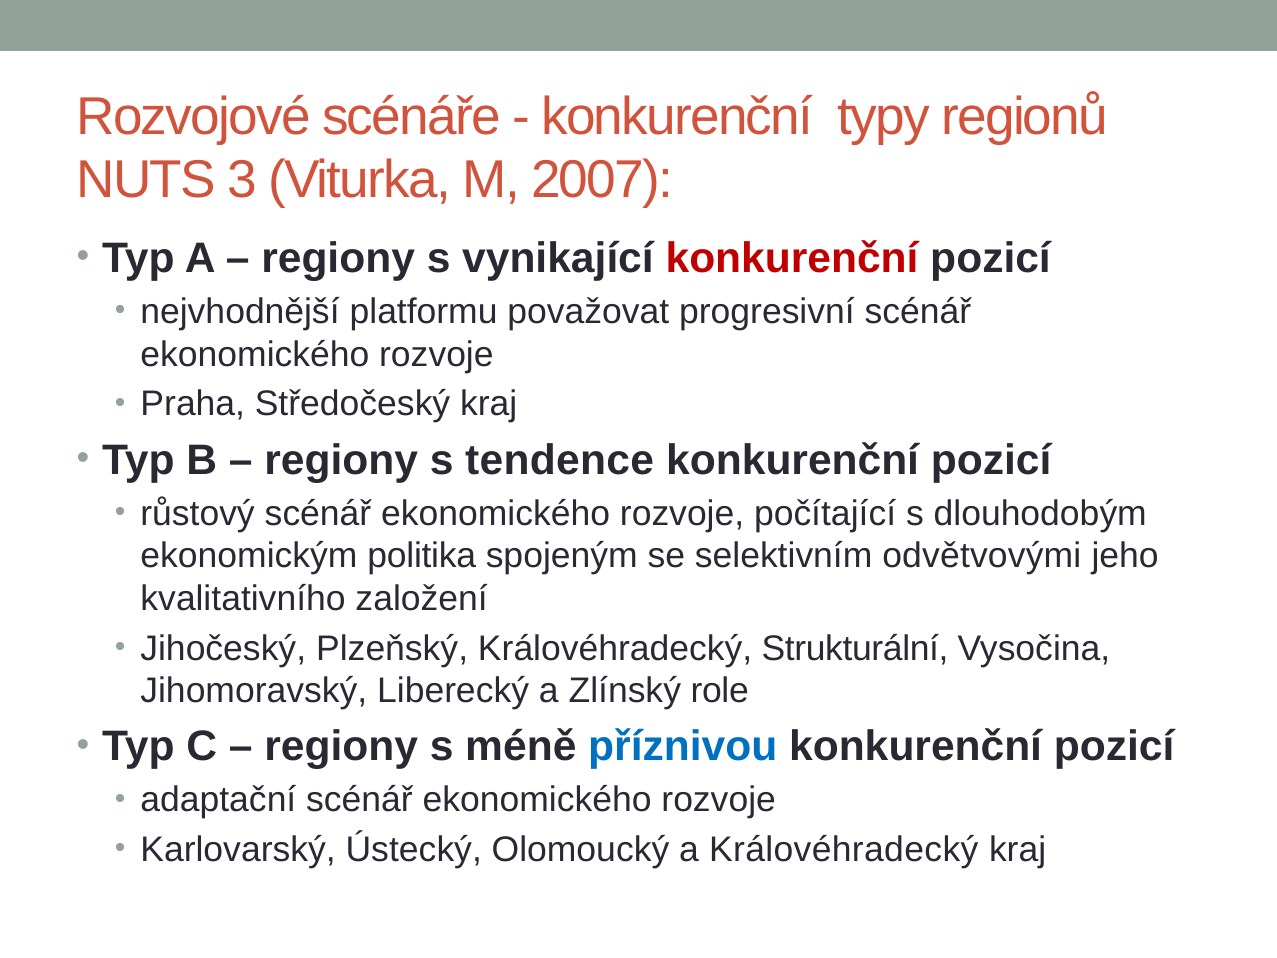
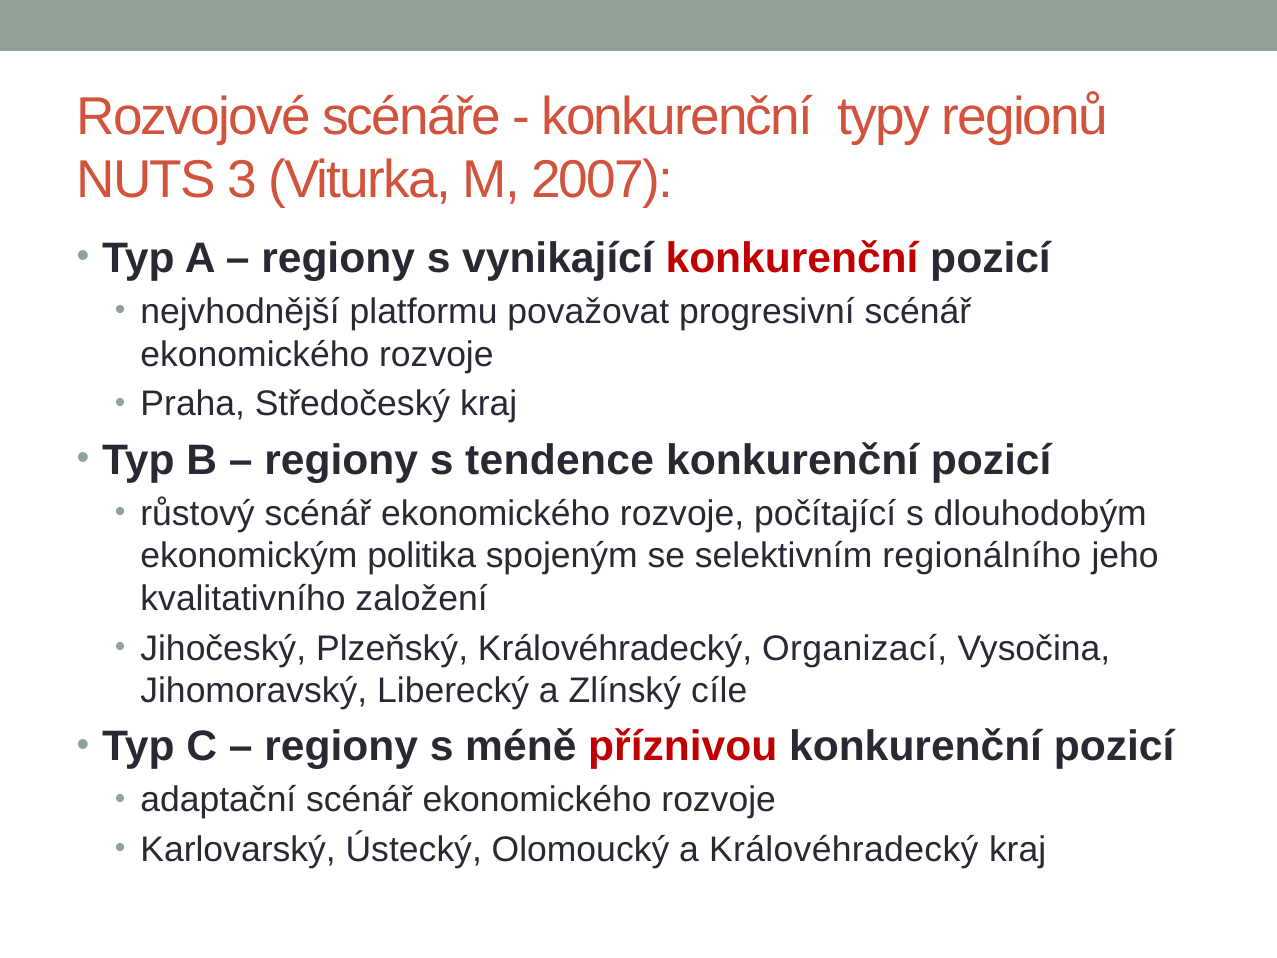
odvětvovými: odvětvovými -> regionálního (982, 556)
Strukturální: Strukturální -> Organizací (855, 648)
role: role -> cíle (719, 691)
příznivou colour: blue -> red (683, 747)
